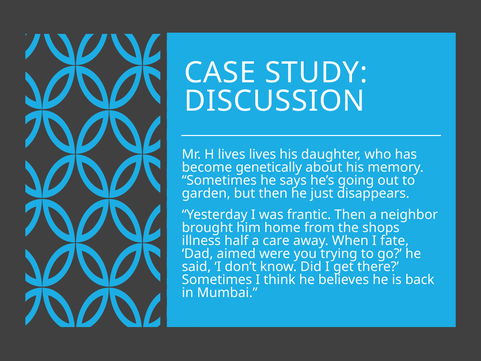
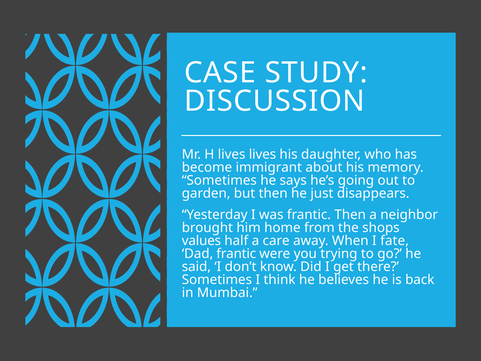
genetically: genetically -> immigrant (269, 167)
illness: illness -> values (201, 241)
Dad aimed: aimed -> frantic (236, 254)
